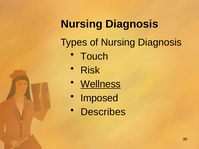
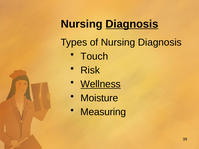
Diagnosis underline: none -> present (132, 24)
Imposed: Imposed -> Moisture (99, 98)
Describes: Describes -> Measuring (103, 112)
